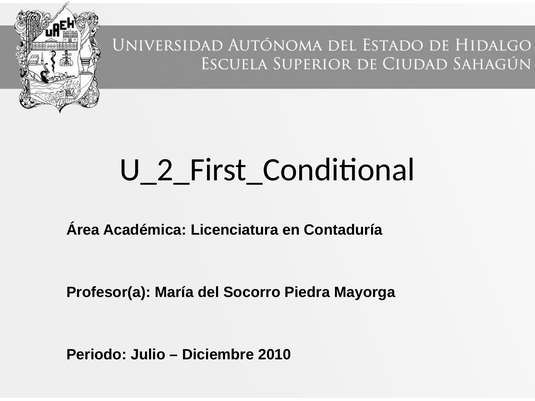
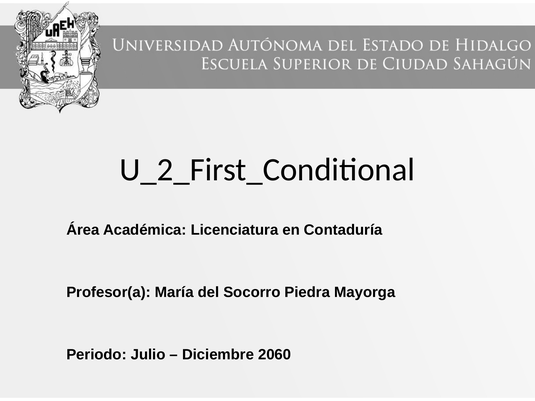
2010: 2010 -> 2060 (275, 355)
